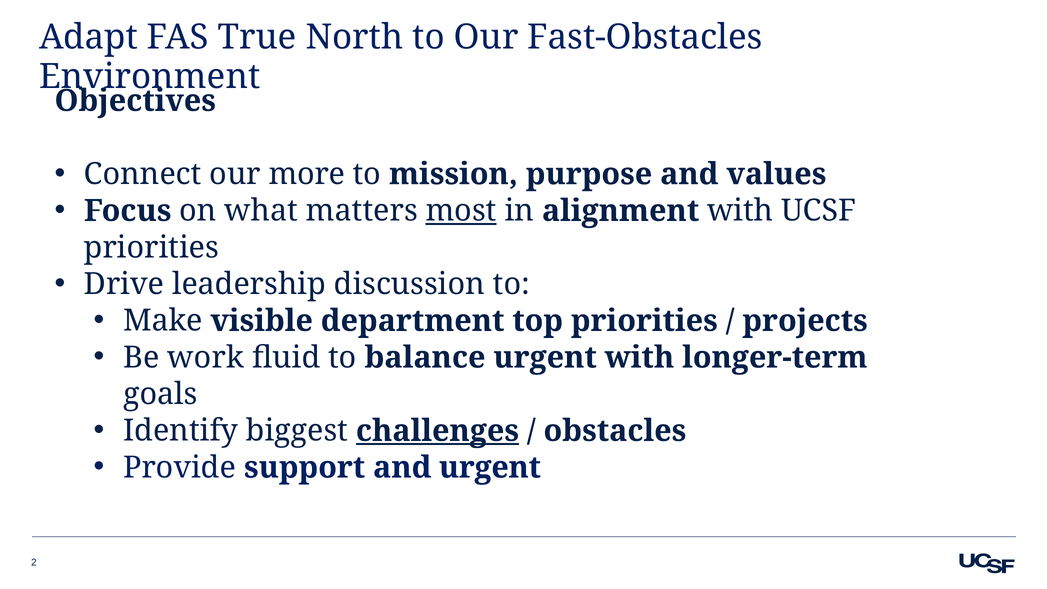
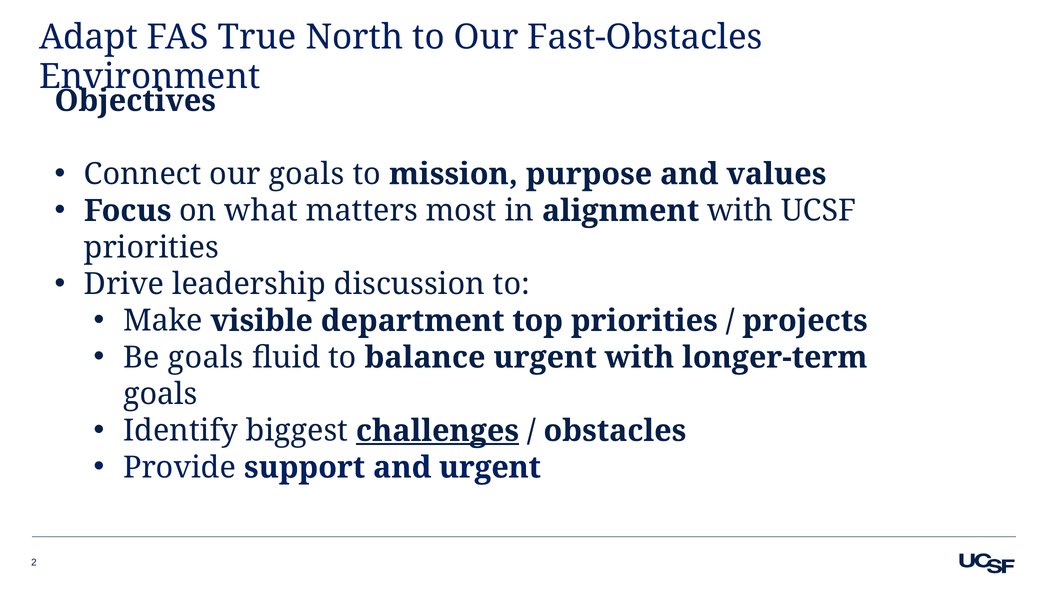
our more: more -> goals (307, 174)
most underline: present -> none (461, 211)
Be work: work -> goals (206, 357)
